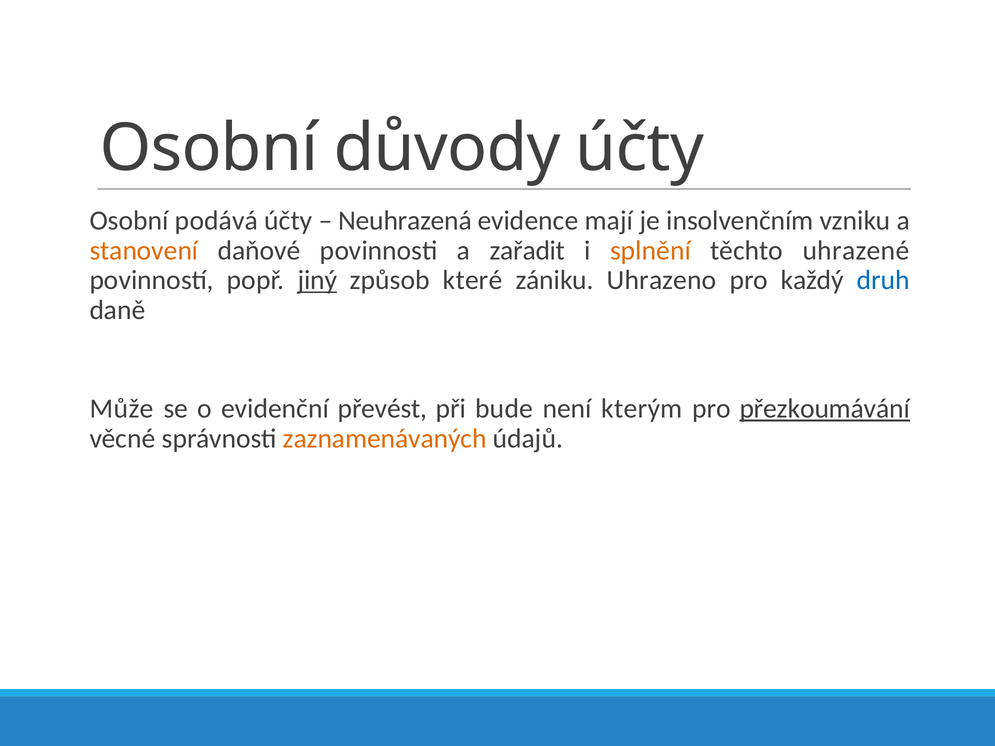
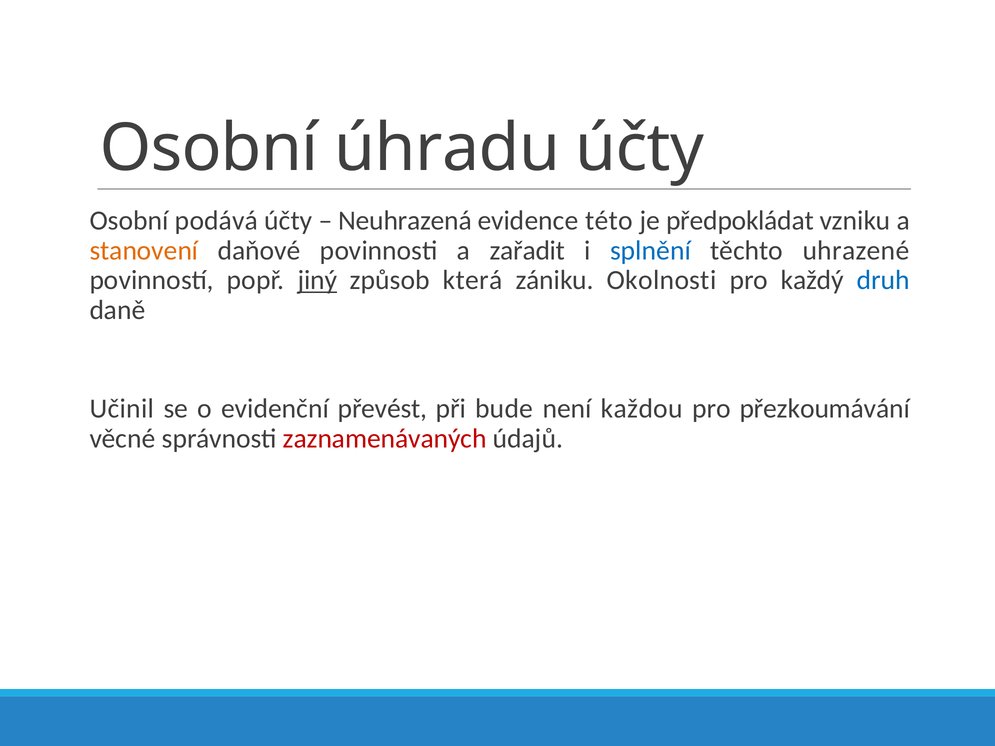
důvody: důvody -> úhradu (447, 149)
mají: mají -> této (609, 221)
insolvenčním: insolvenčním -> předpokládat (740, 221)
splnění colour: orange -> blue (651, 251)
které: které -> která (473, 280)
Uhrazeno: Uhrazeno -> Okolnosti (662, 280)
Může: Může -> Učinil (122, 409)
kterým: kterým -> každou (642, 409)
přezkoumávání underline: present -> none (825, 409)
zaznamenávaných colour: orange -> red (385, 439)
